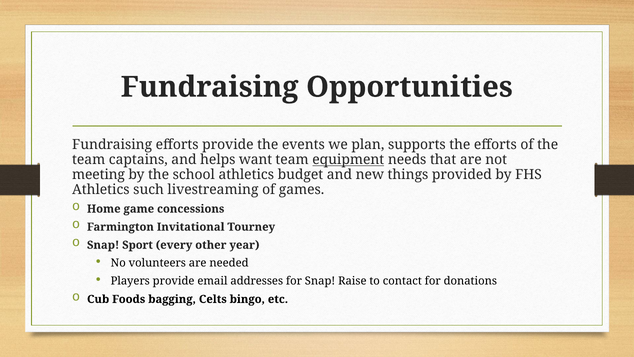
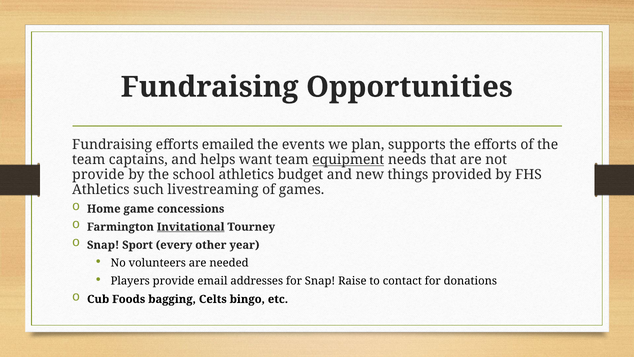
efforts provide: provide -> emailed (228, 145)
meeting: meeting -> provide (98, 175)
Invitational underline: none -> present (191, 227)
